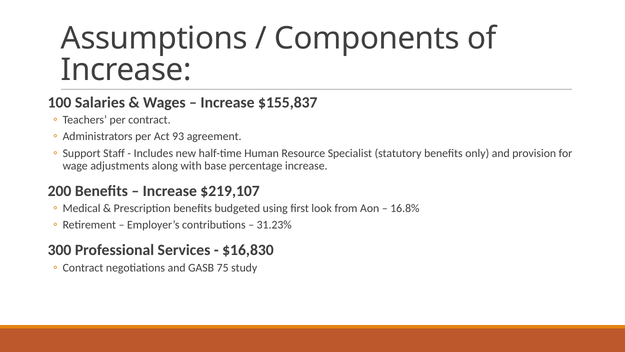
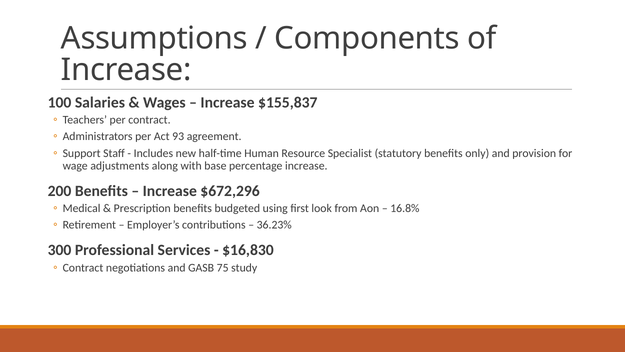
$219,107: $219,107 -> $672,296 (230, 191)
31.23%: 31.23% -> 36.23% (274, 225)
